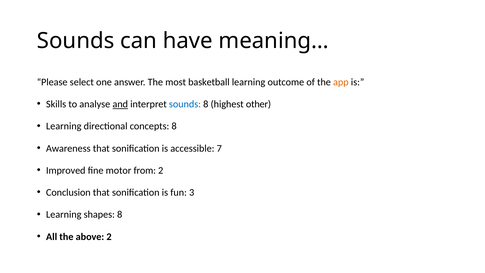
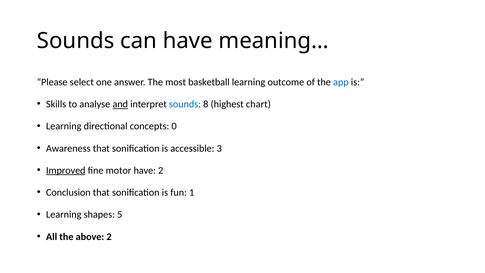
app colour: orange -> blue (341, 82)
other: other -> chart (258, 104)
concepts 8: 8 -> 0 (174, 126)
7: 7 -> 3 (219, 148)
Improved underline: none -> present (66, 170)
motor from: from -> have (145, 170)
3: 3 -> 1 (192, 192)
shapes 8: 8 -> 5 (120, 214)
